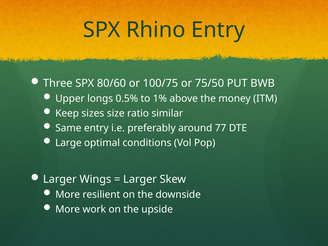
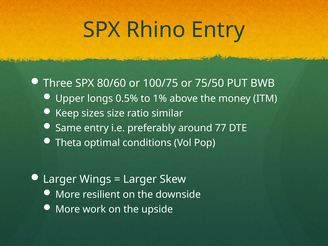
Large: Large -> Theta (68, 143)
